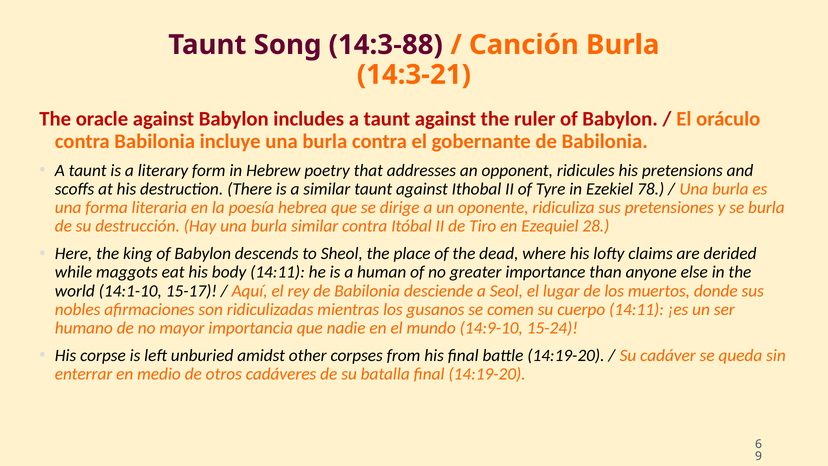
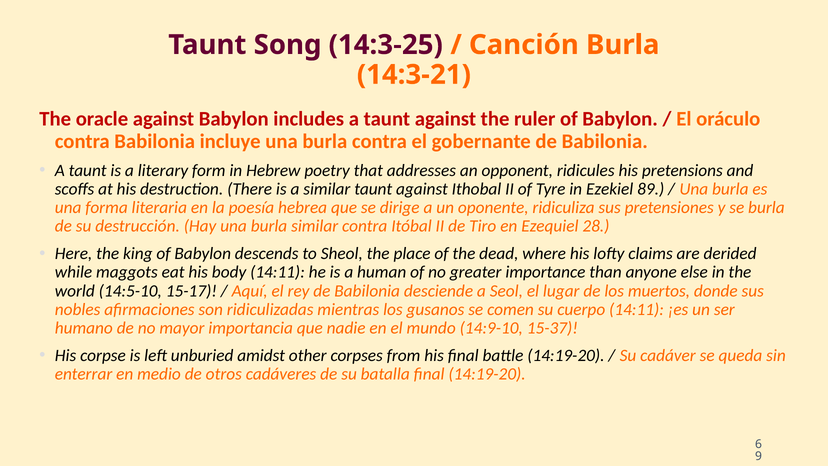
14:3-88: 14:3-88 -> 14:3-25 (386, 45)
78: 78 -> 89 (651, 189)
14:1-10: 14:1-10 -> 14:5-10 (130, 291)
15-24: 15-24 -> 15-37 (552, 328)
